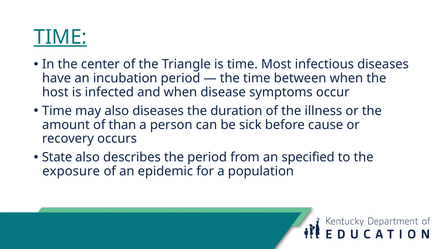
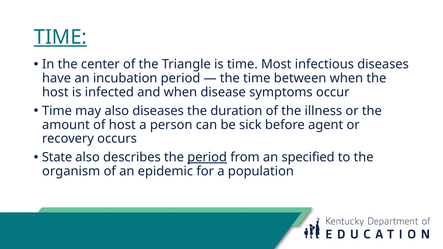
of than: than -> host (122, 125)
cause: cause -> agent (326, 125)
period underline: none -> present (207, 157)
exposure: exposure -> organism (71, 171)
